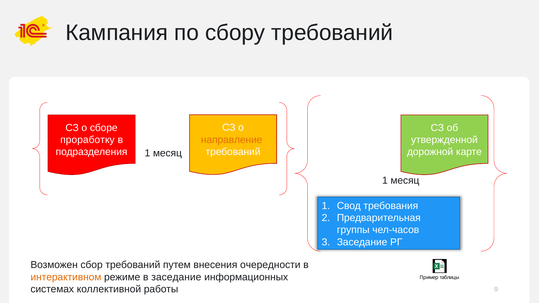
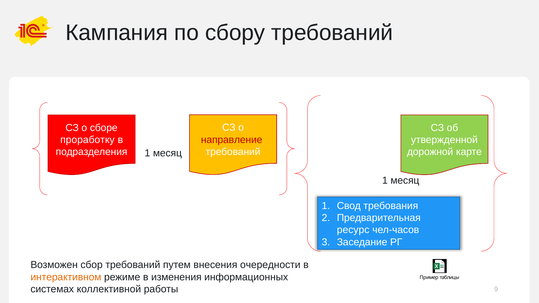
направление colour: orange -> red (232, 140)
группы: группы -> ресурс (353, 230)
в заседание: заседание -> изменения (176, 277)
